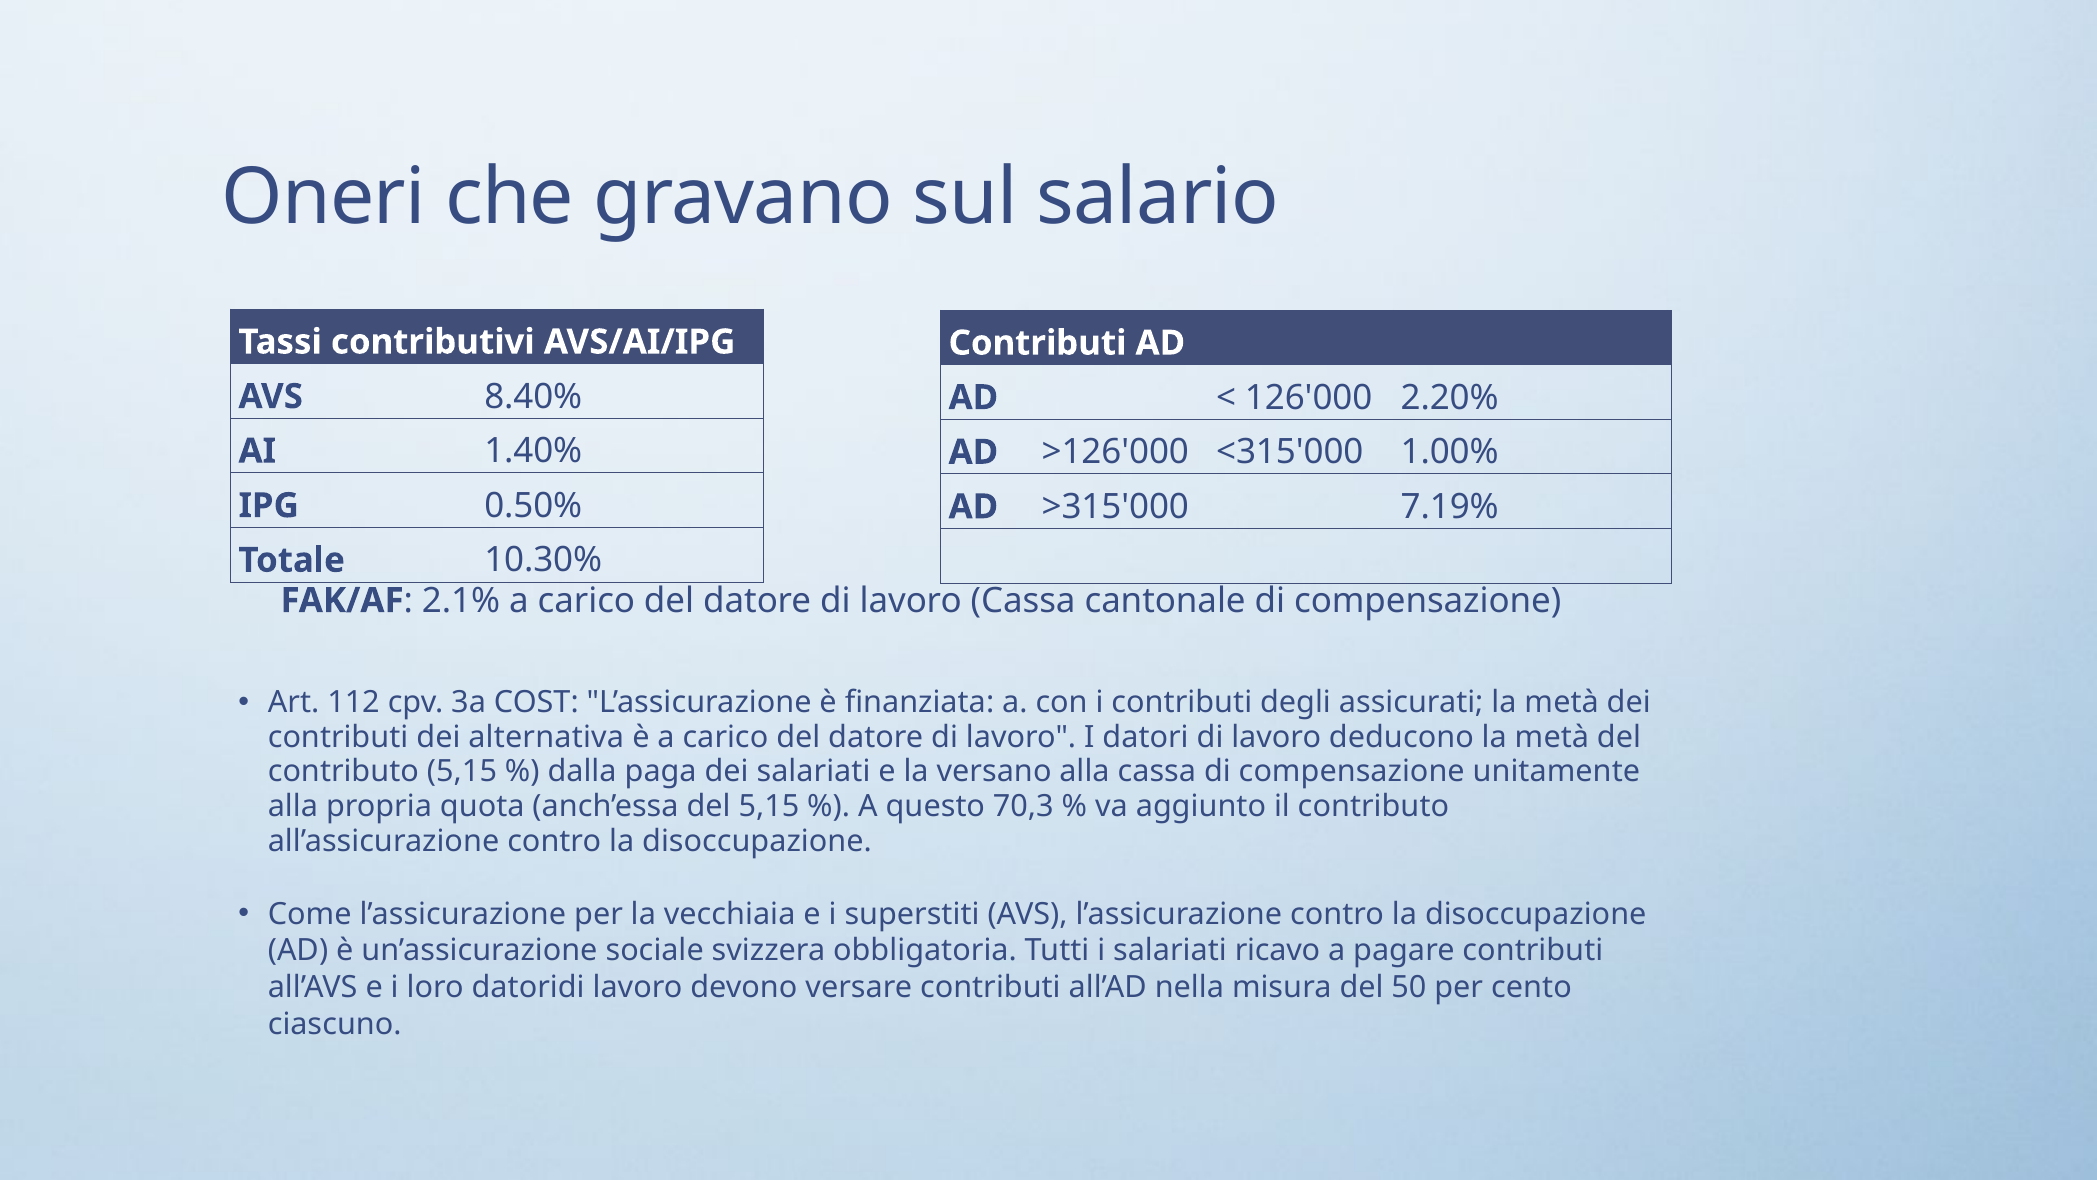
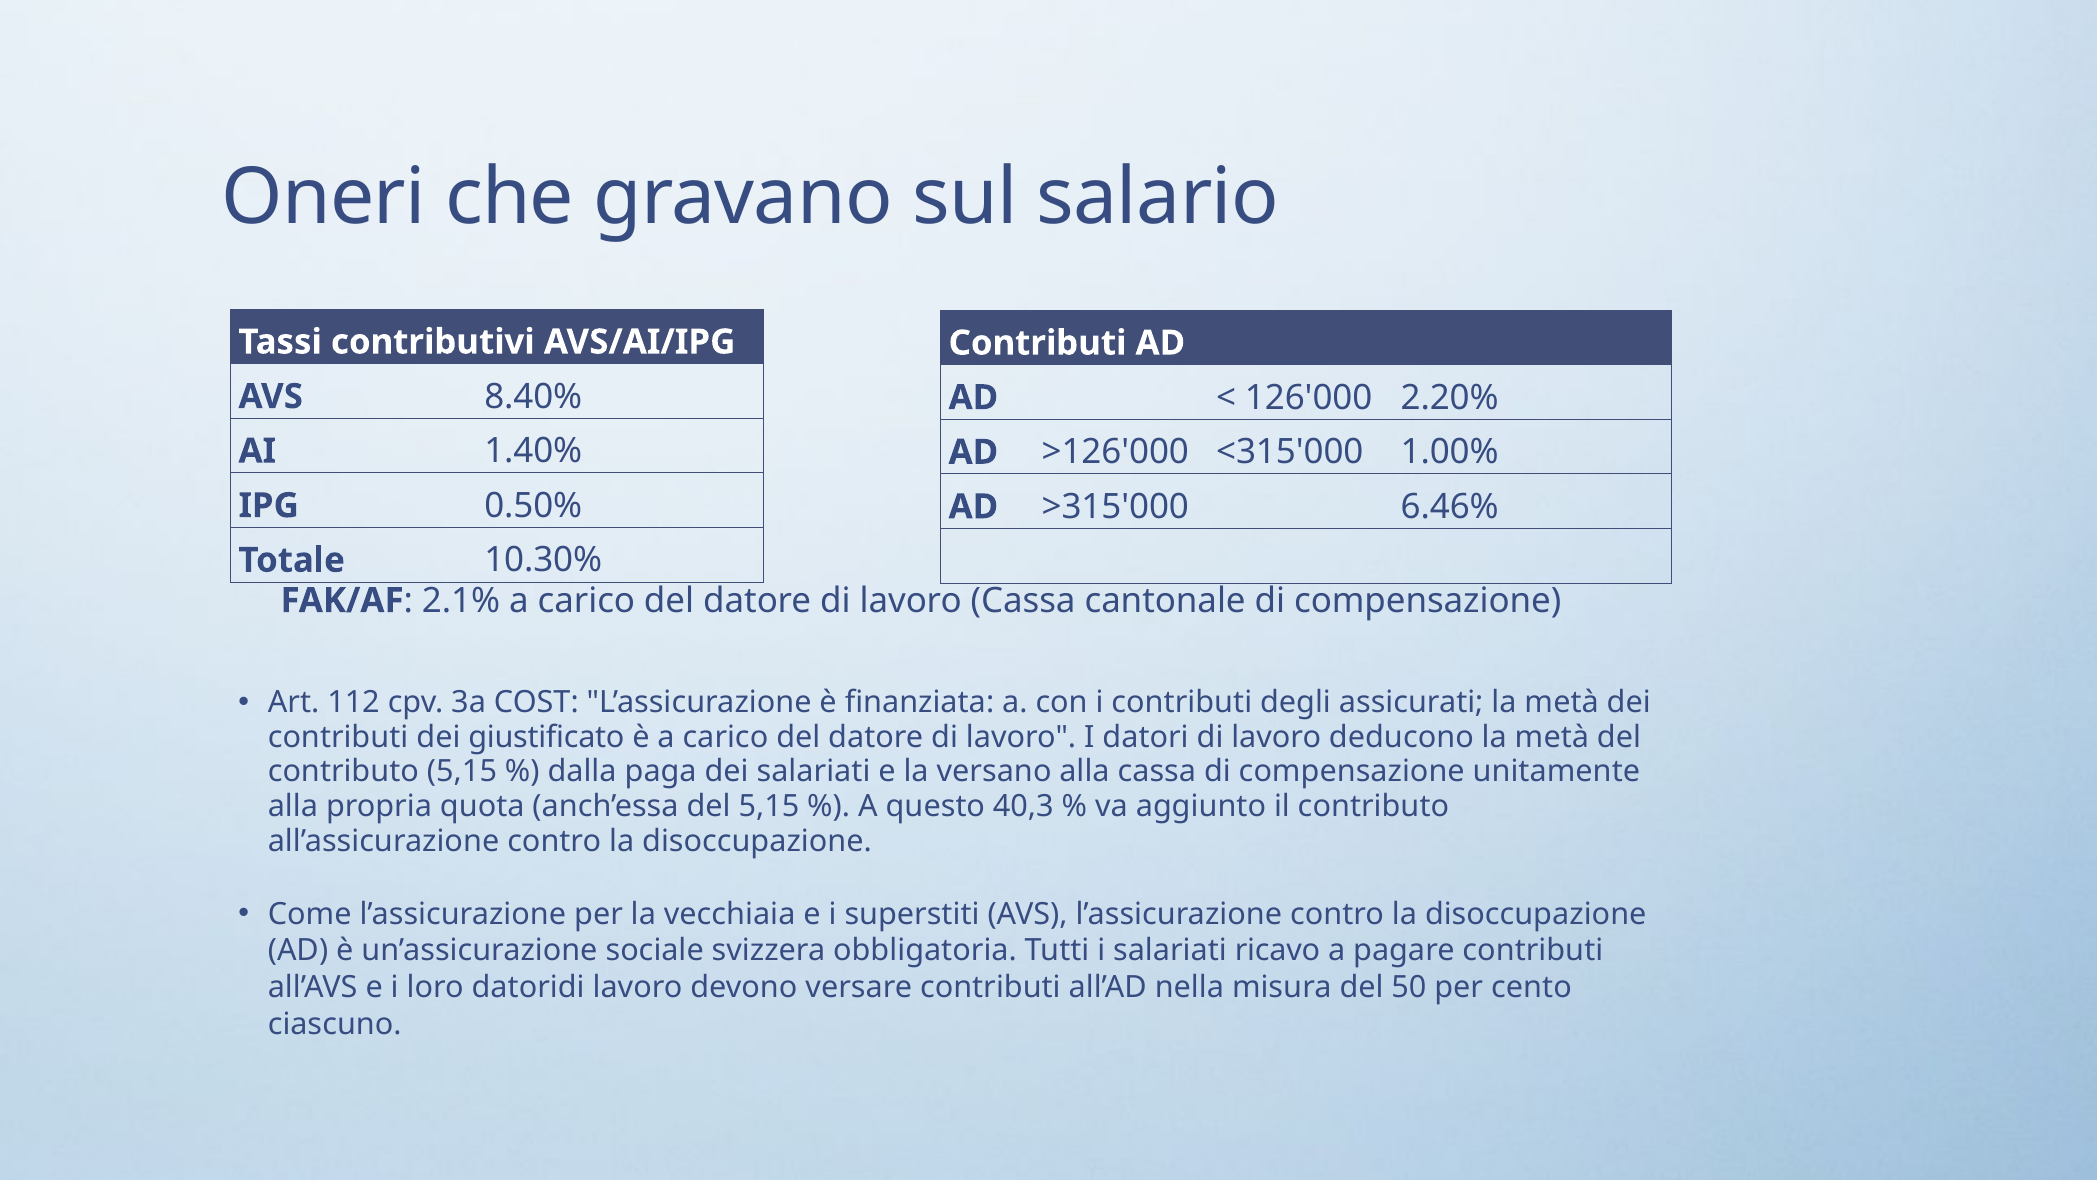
7.19%: 7.19% -> 6.46% (1450, 507)
alternativa: alternativa -> giustificato (546, 737)
70,3: 70,3 -> 40,3 (1023, 807)
